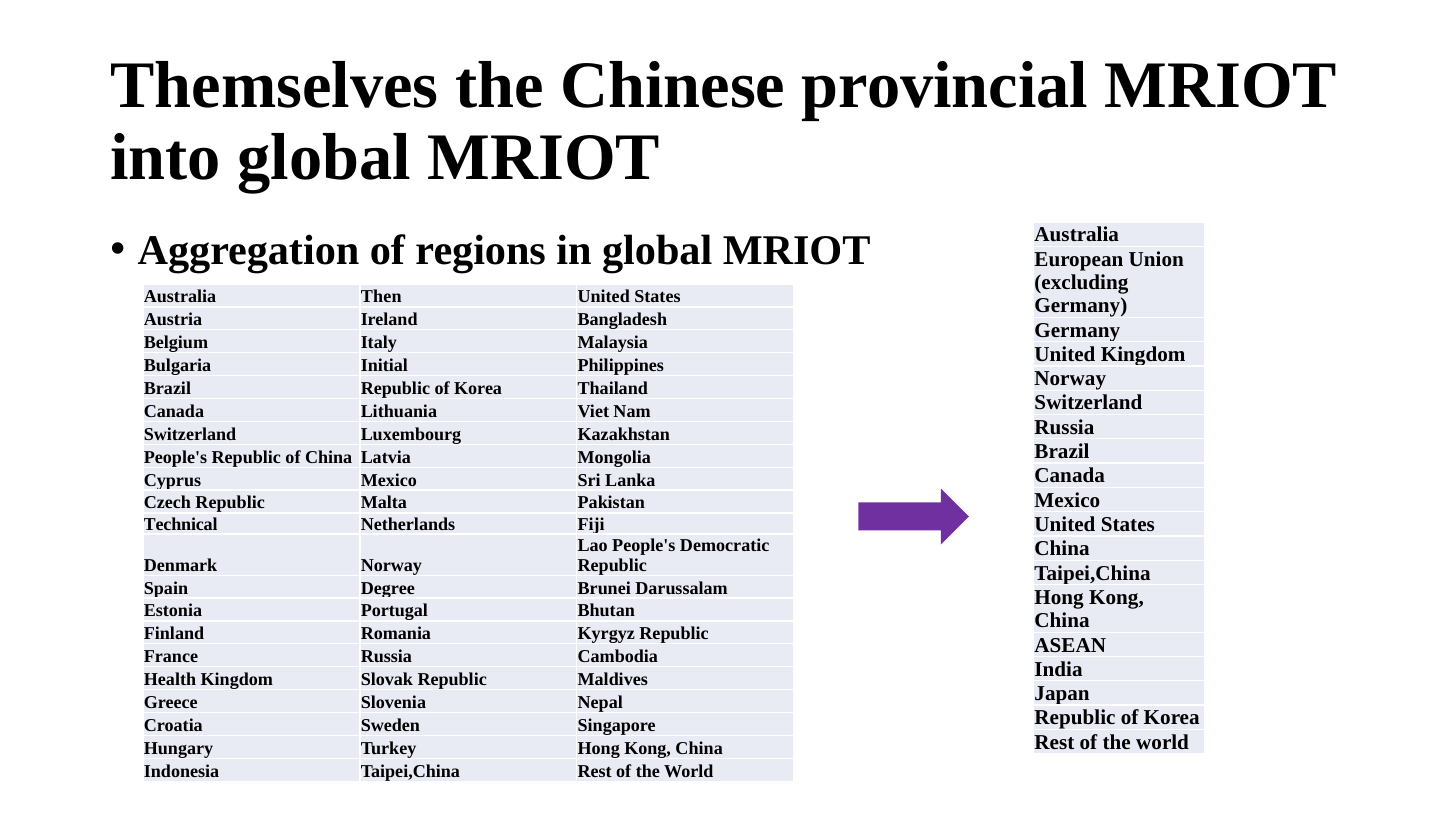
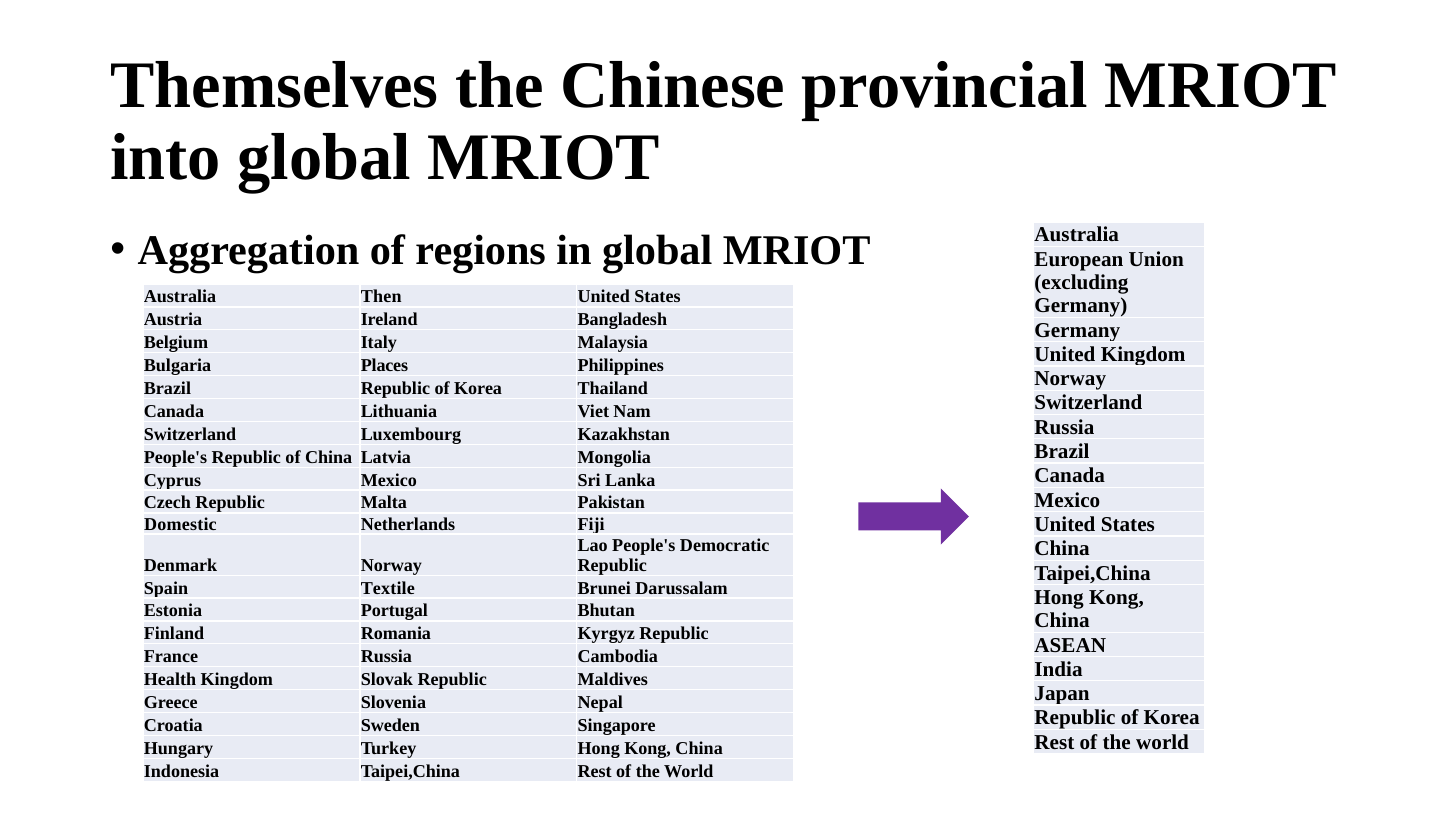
Initial: Initial -> Places (384, 366)
Technical: Technical -> Domestic (180, 524)
Degree: Degree -> Textile (388, 588)
